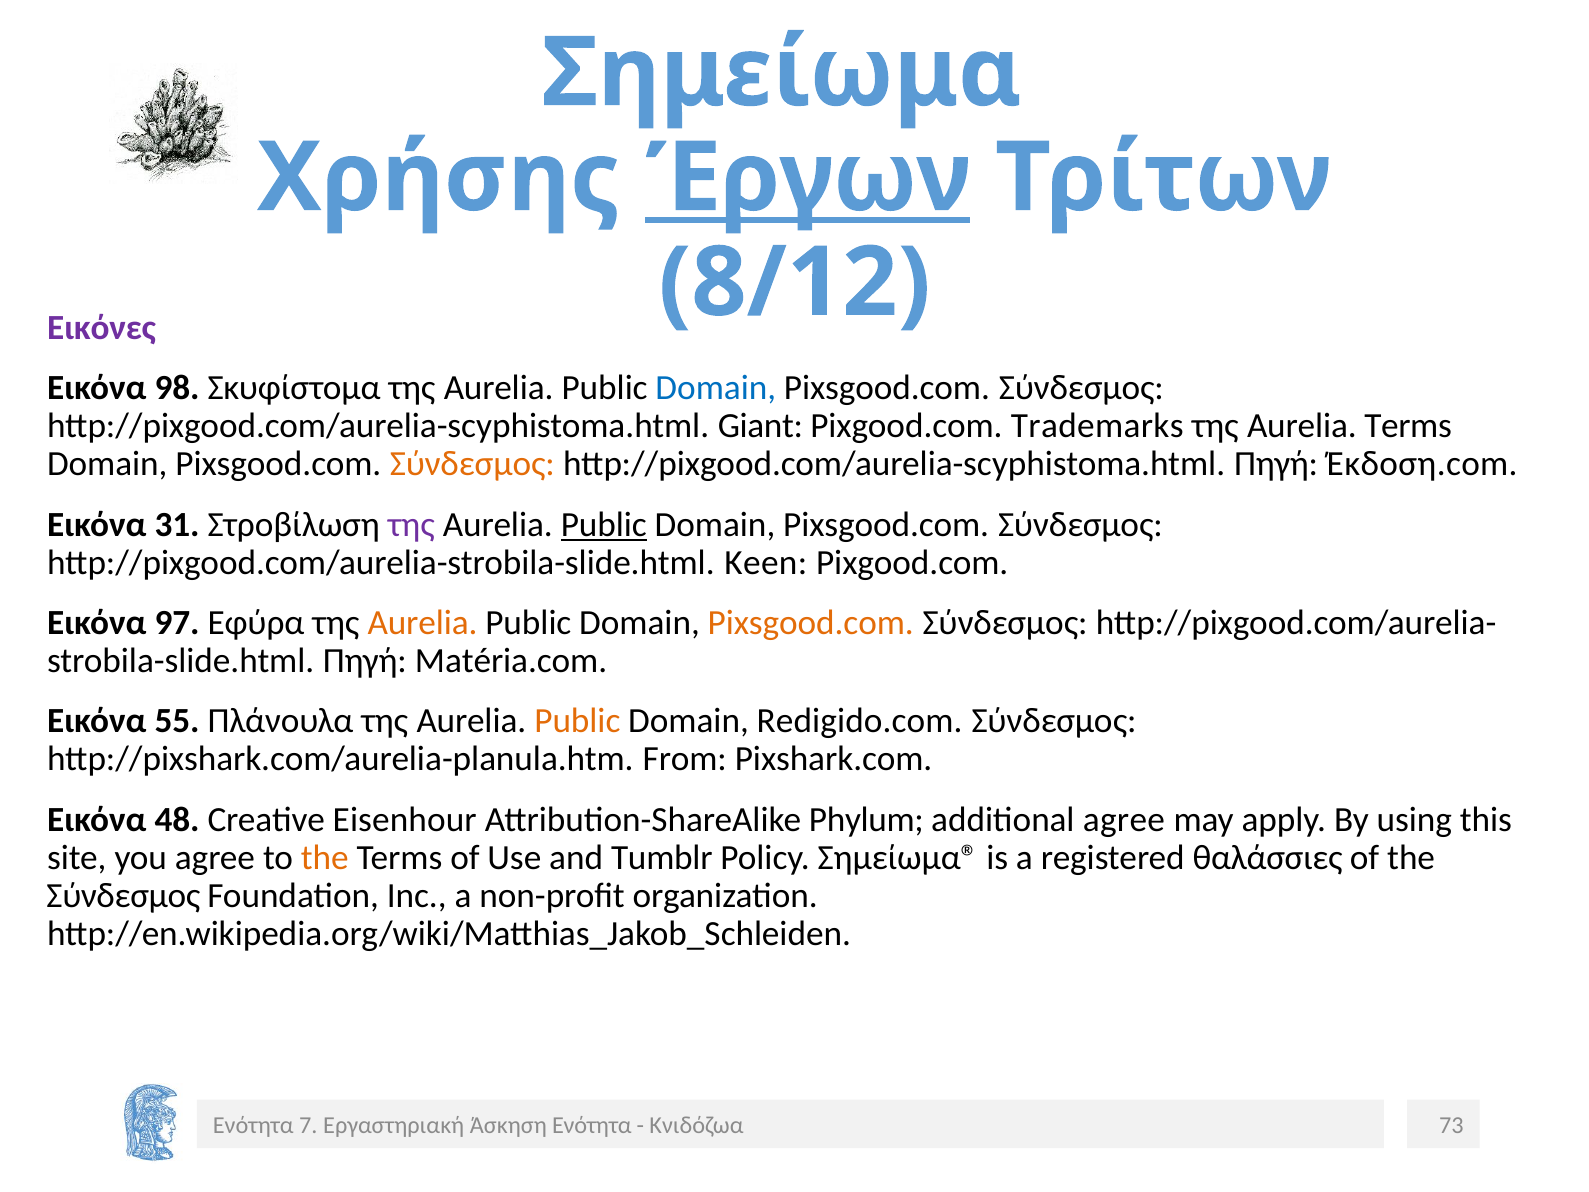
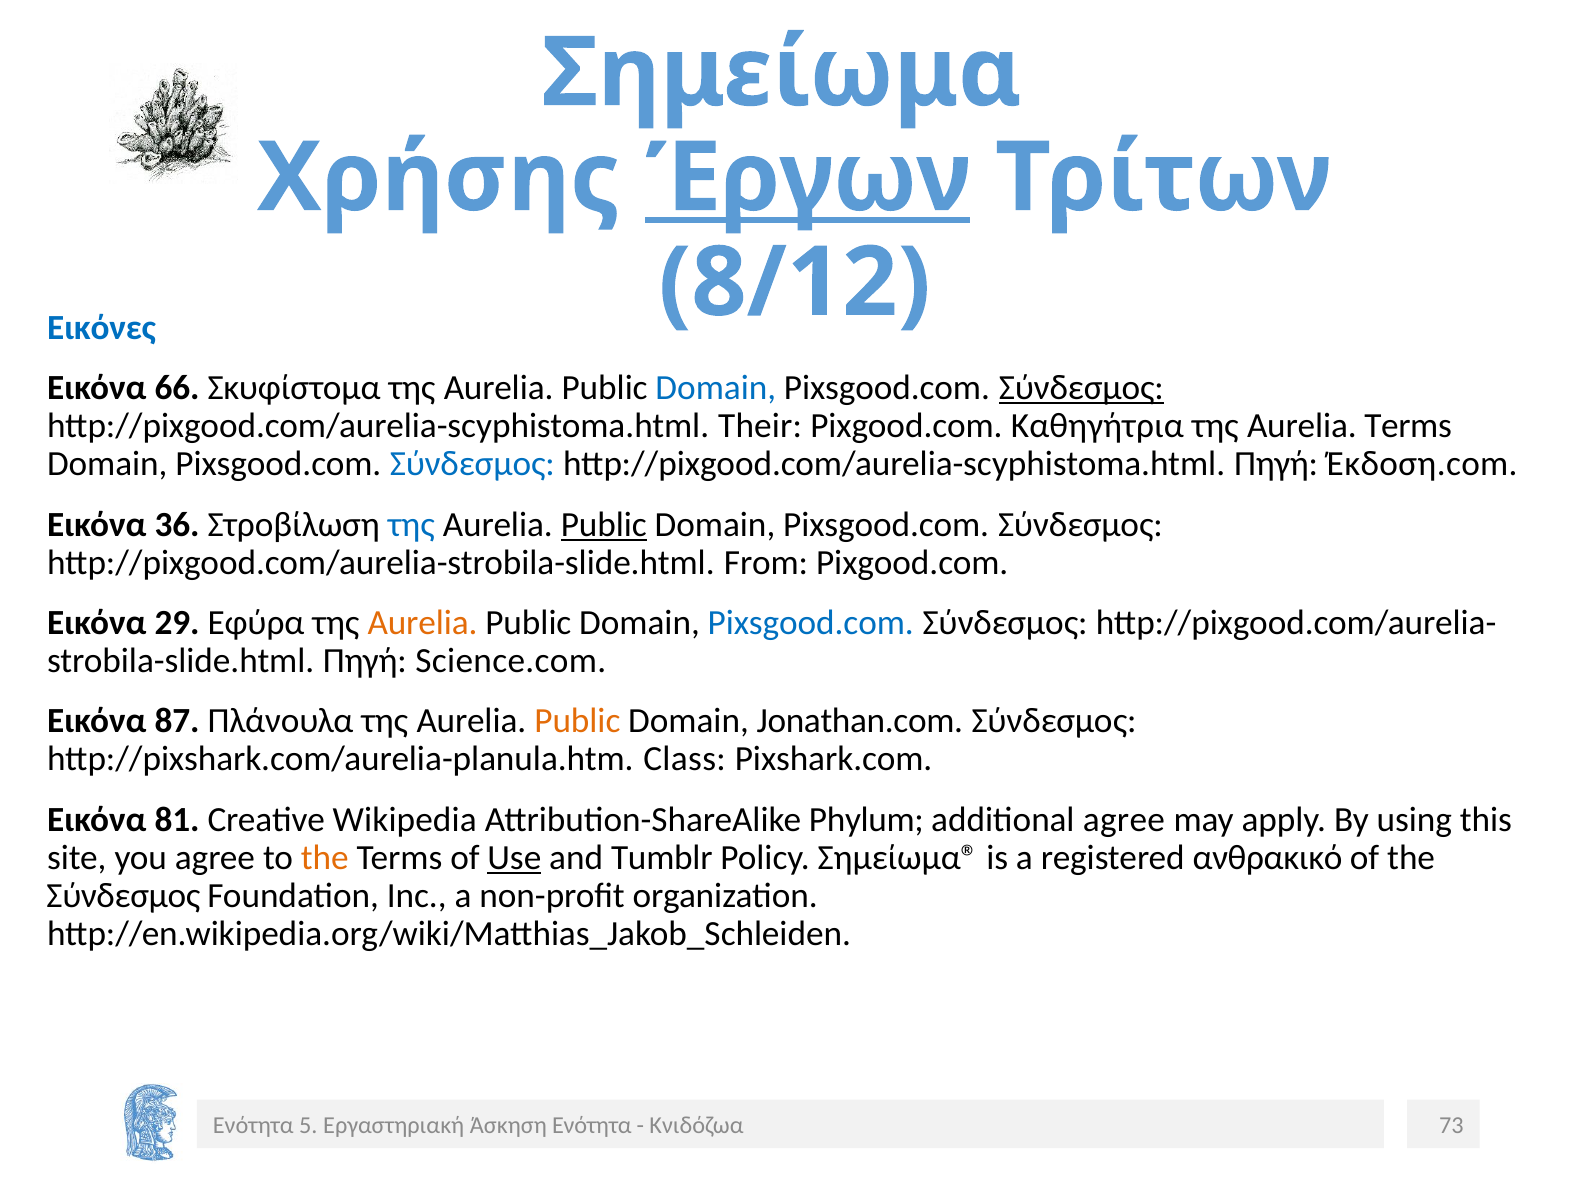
Εικόνες colour: purple -> blue (102, 328)
98: 98 -> 66 (177, 388)
Σύνδεσμος underline: none -> present (1081, 388)
Giant: Giant -> Their (760, 426)
Trademarks: Trademarks -> Καθηγήτρια (1097, 426)
Σύνδεσμος colour: orange -> blue (472, 464)
31: 31 -> 36 (177, 524)
της colour: purple -> blue (411, 524)
Keen: Keen -> From (766, 563)
97: 97 -> 29 (177, 623)
Pixsgood.com colour: orange -> blue (811, 623)
Matéria.com: Matéria.com -> Science.com (511, 661)
55: 55 -> 87 (177, 721)
Redigido.com: Redigido.com -> Jonathan.com (860, 721)
From: From -> Class (685, 759)
48: 48 -> 81 (177, 819)
Eisenhour: Eisenhour -> Wikipedia (405, 819)
Use underline: none -> present (514, 857)
θαλάσσιες: θαλάσσιες -> ανθρακικό (1268, 857)
7: 7 -> 5 (308, 1125)
